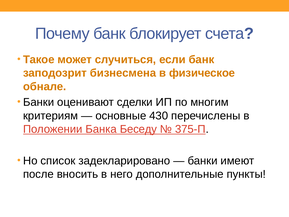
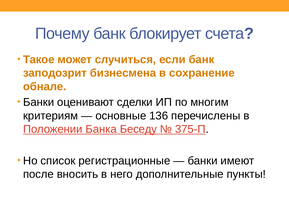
физическое: физическое -> сохранение (202, 73)
430: 430 -> 136 (159, 116)
задекларировано: задекларировано -> регистрационные (124, 161)
